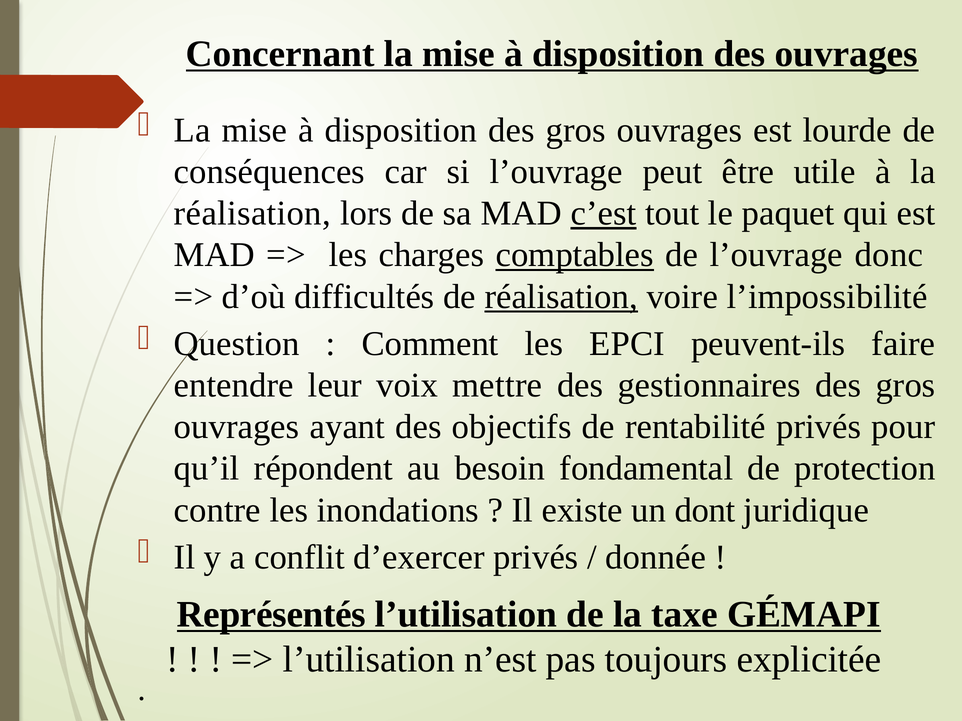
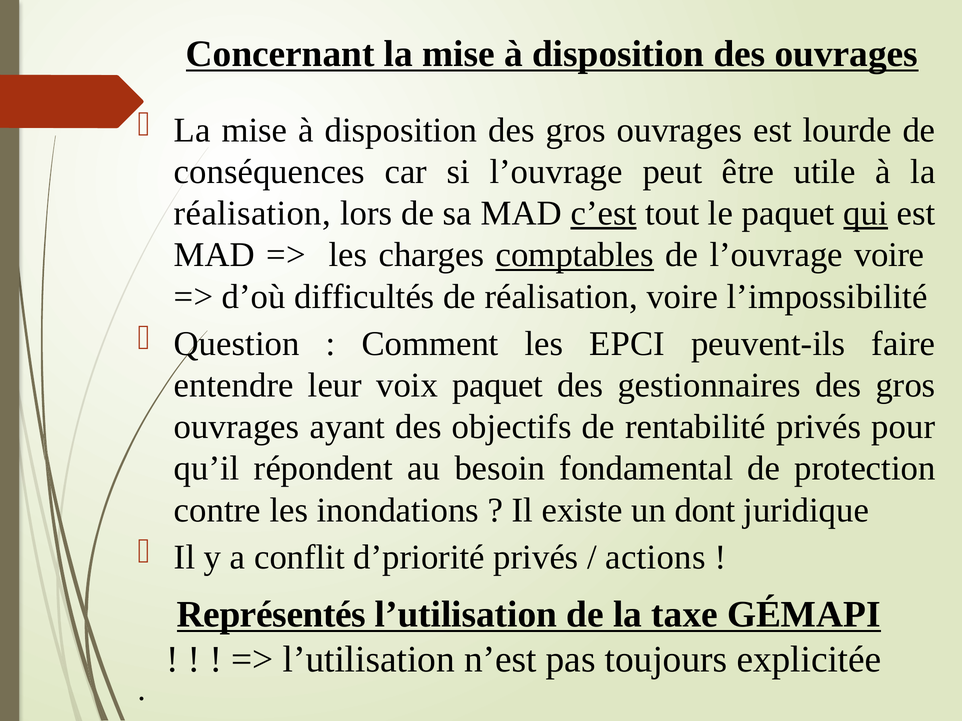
qui underline: none -> present (866, 214)
l’ouvrage donc: donc -> voire (889, 255)
réalisation underline: present -> none (561, 297)
voix mettre: mettre -> paquet (498, 385)
d’exercer: d’exercer -> d’priorité (419, 557)
donnée: donnée -> actions (656, 557)
